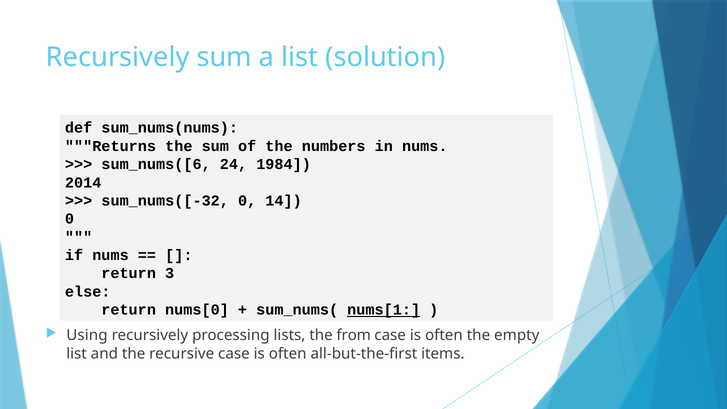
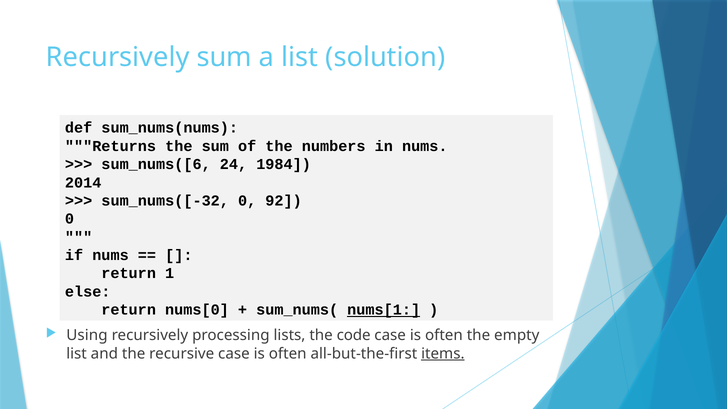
14: 14 -> 92 (284, 201)
3: 3 -> 1 (170, 273)
from: from -> code (354, 335)
items underline: none -> present (443, 354)
